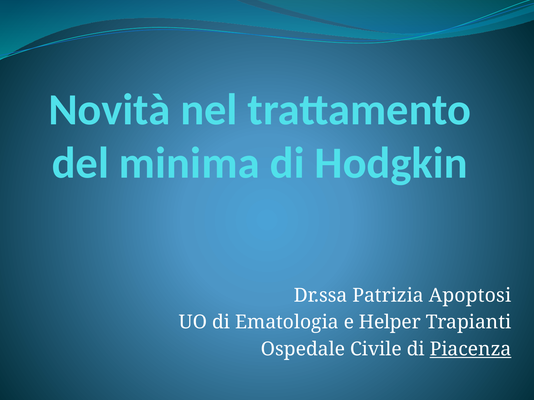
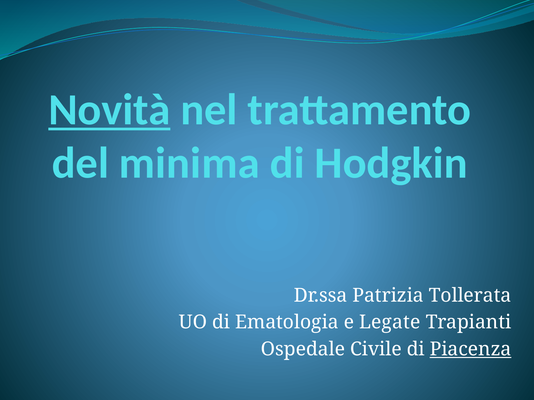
Novità underline: none -> present (109, 110)
Apoptosi: Apoptosi -> Tollerata (470, 296)
Helper: Helper -> Legate (390, 323)
